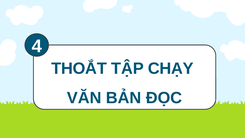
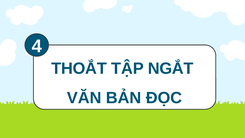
CHẠY: CHẠY -> NGẮT (171, 68)
